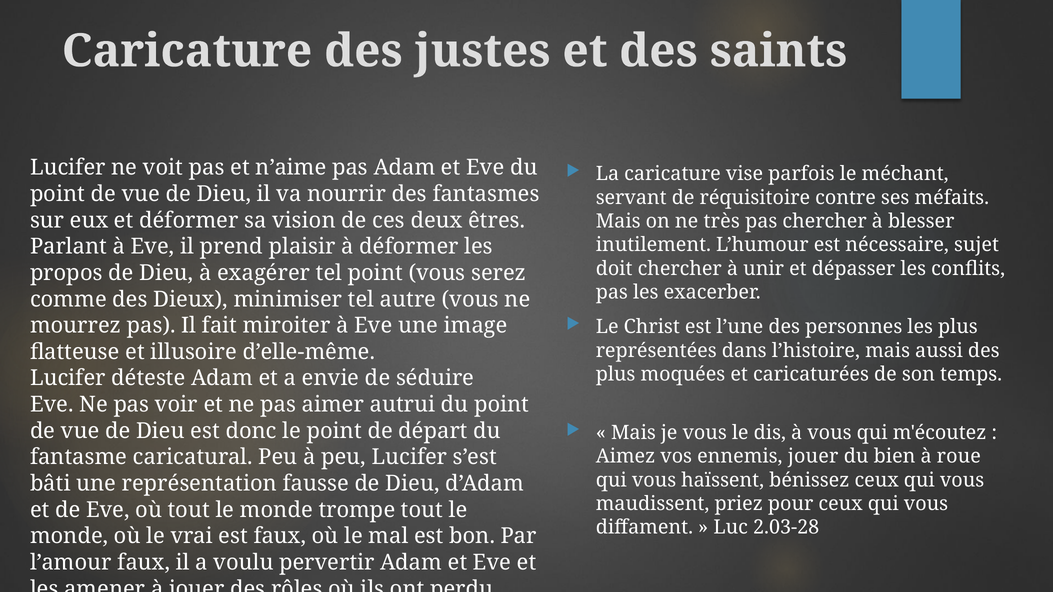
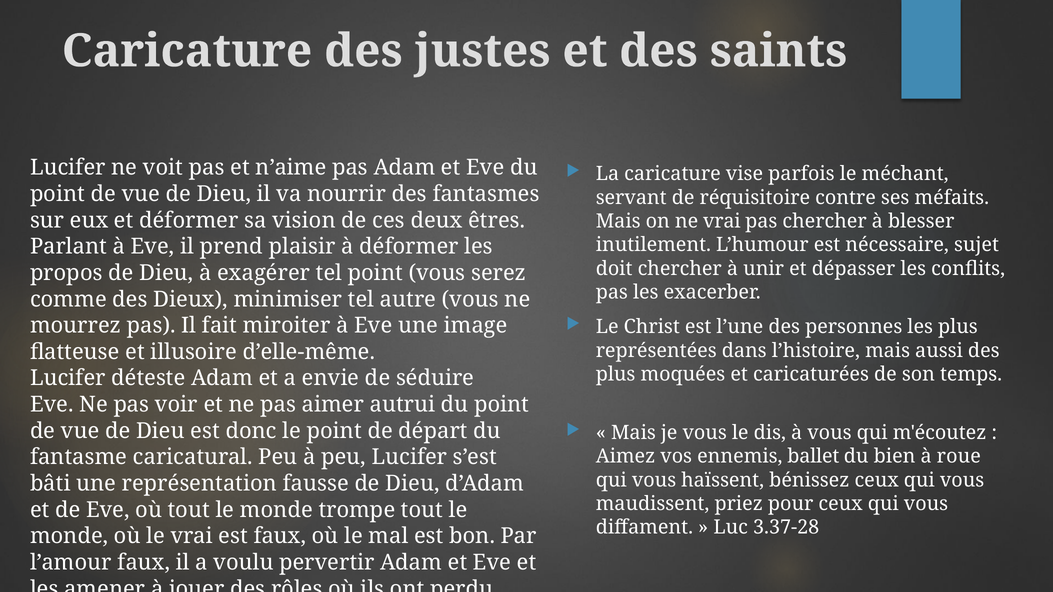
ne très: très -> vrai (722, 221)
ennemis jouer: jouer -> ballet (813, 457)
2.03-28: 2.03-28 -> 3.37-28 (786, 528)
